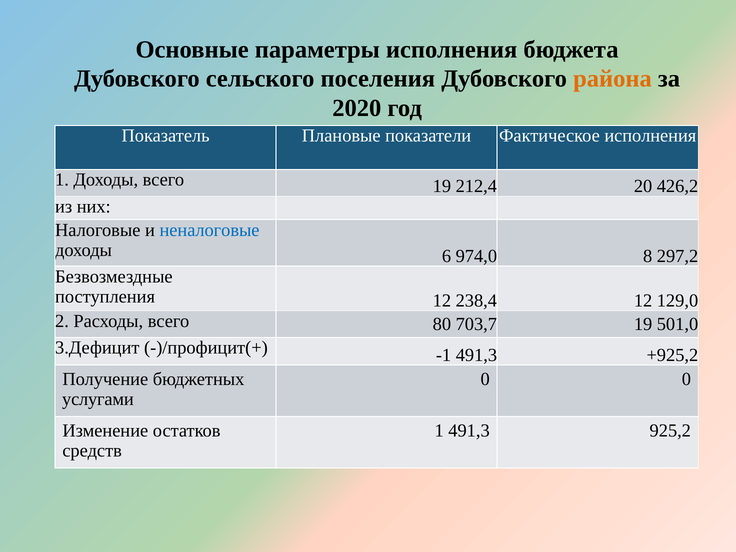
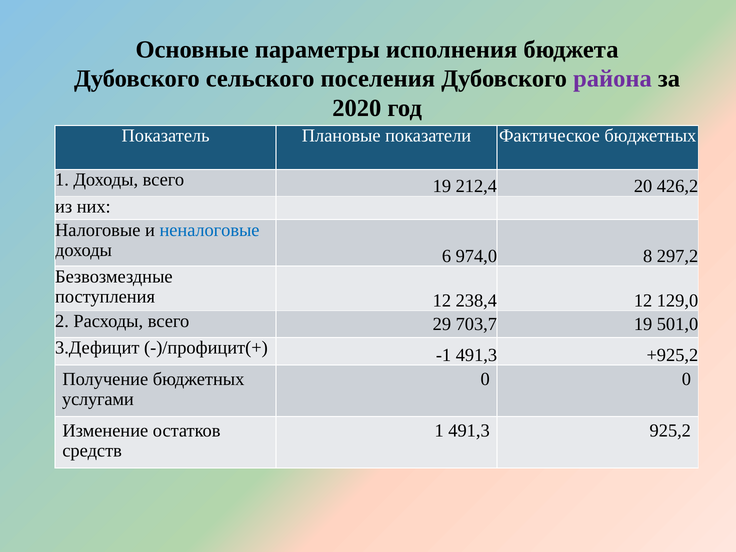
района colour: orange -> purple (612, 79)
Фактическое исполнения: исполнения -> бюджетных (650, 136)
80: 80 -> 29 (442, 324)
